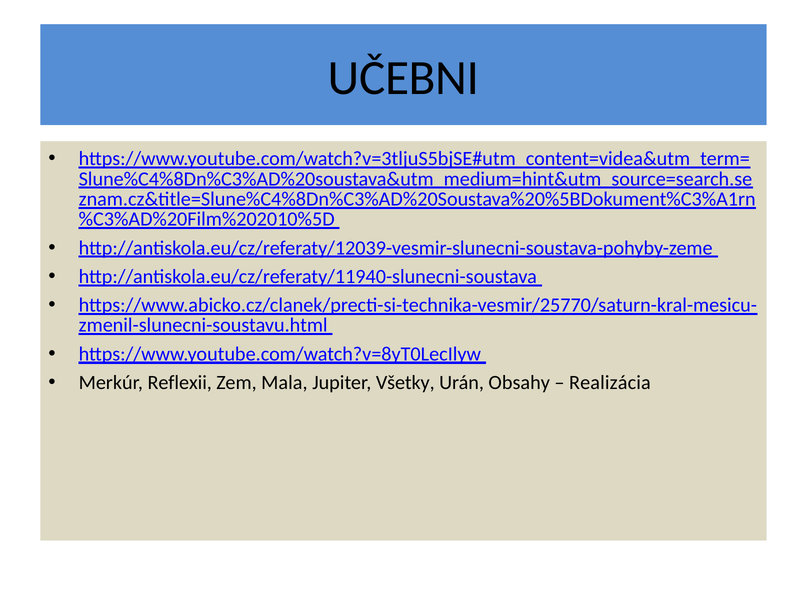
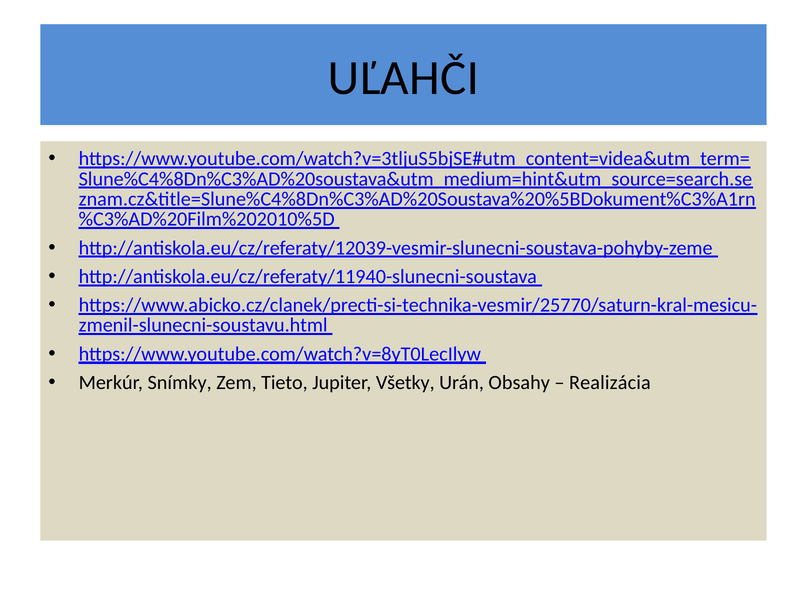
UČEBNI: UČEBNI -> UĽAHČI (403, 78)
Reflexii: Reflexii -> Snímky (180, 383)
Mala: Mala -> Tieto (284, 383)
